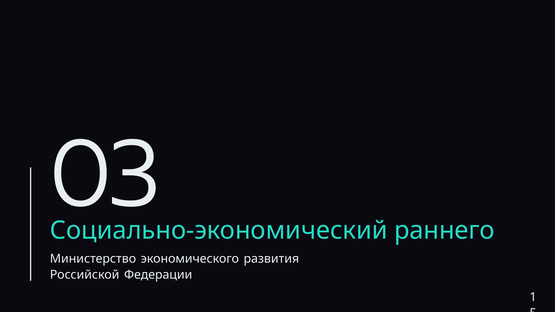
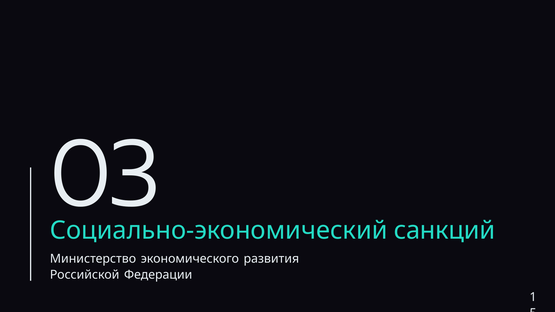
раннего: раннего -> санкций (444, 231)
